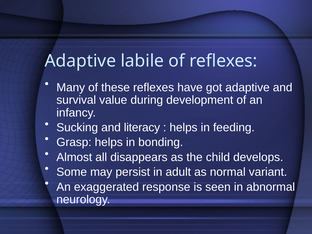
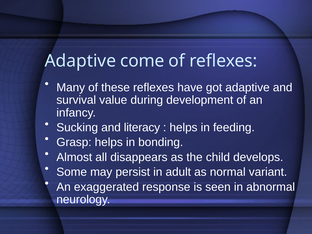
labile: labile -> come (142, 61)
